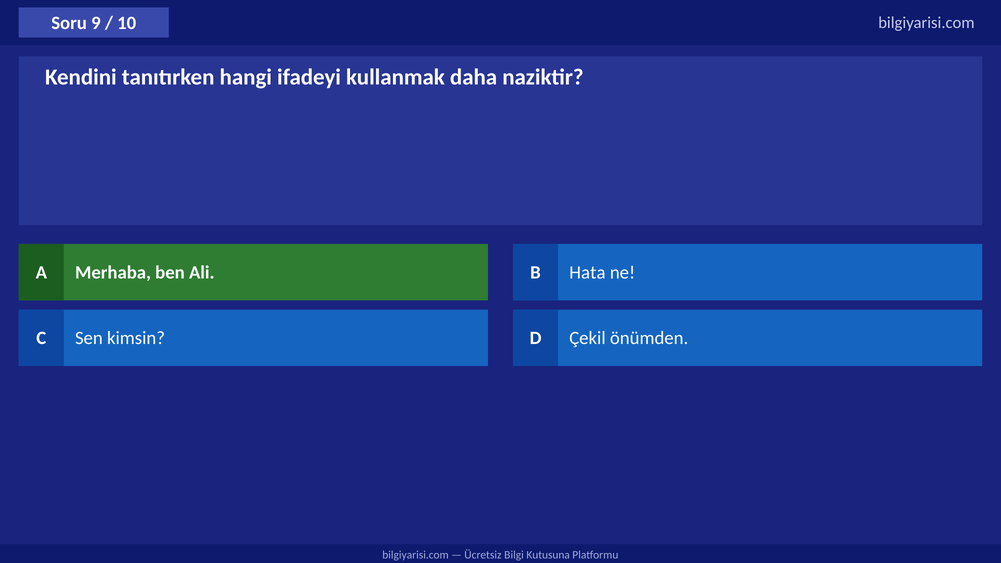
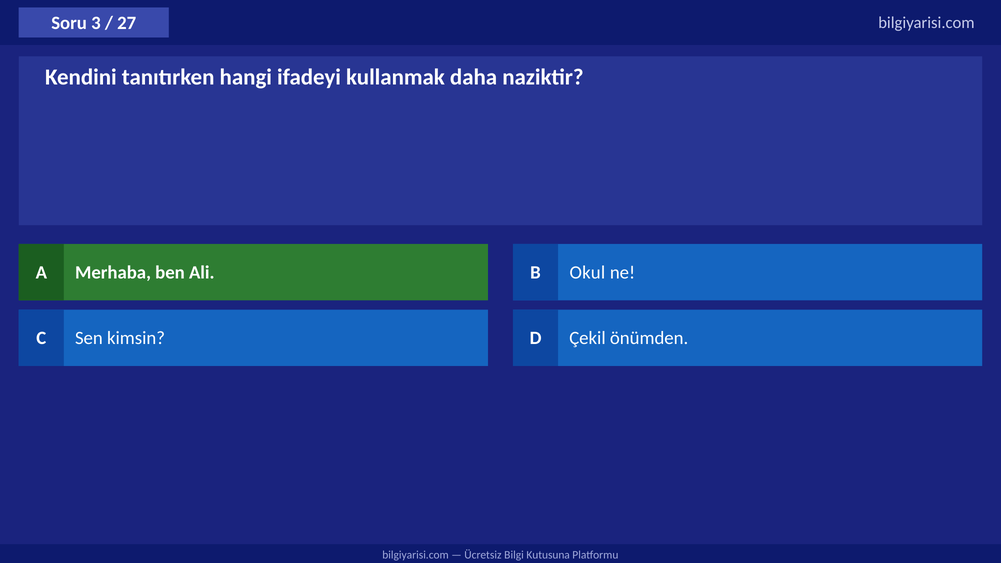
9: 9 -> 3 (96, 23)
10: 10 -> 27 (127, 23)
Hata: Hata -> Okul (587, 272)
